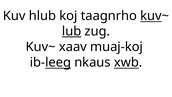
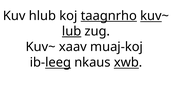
taagnrho underline: none -> present (109, 16)
